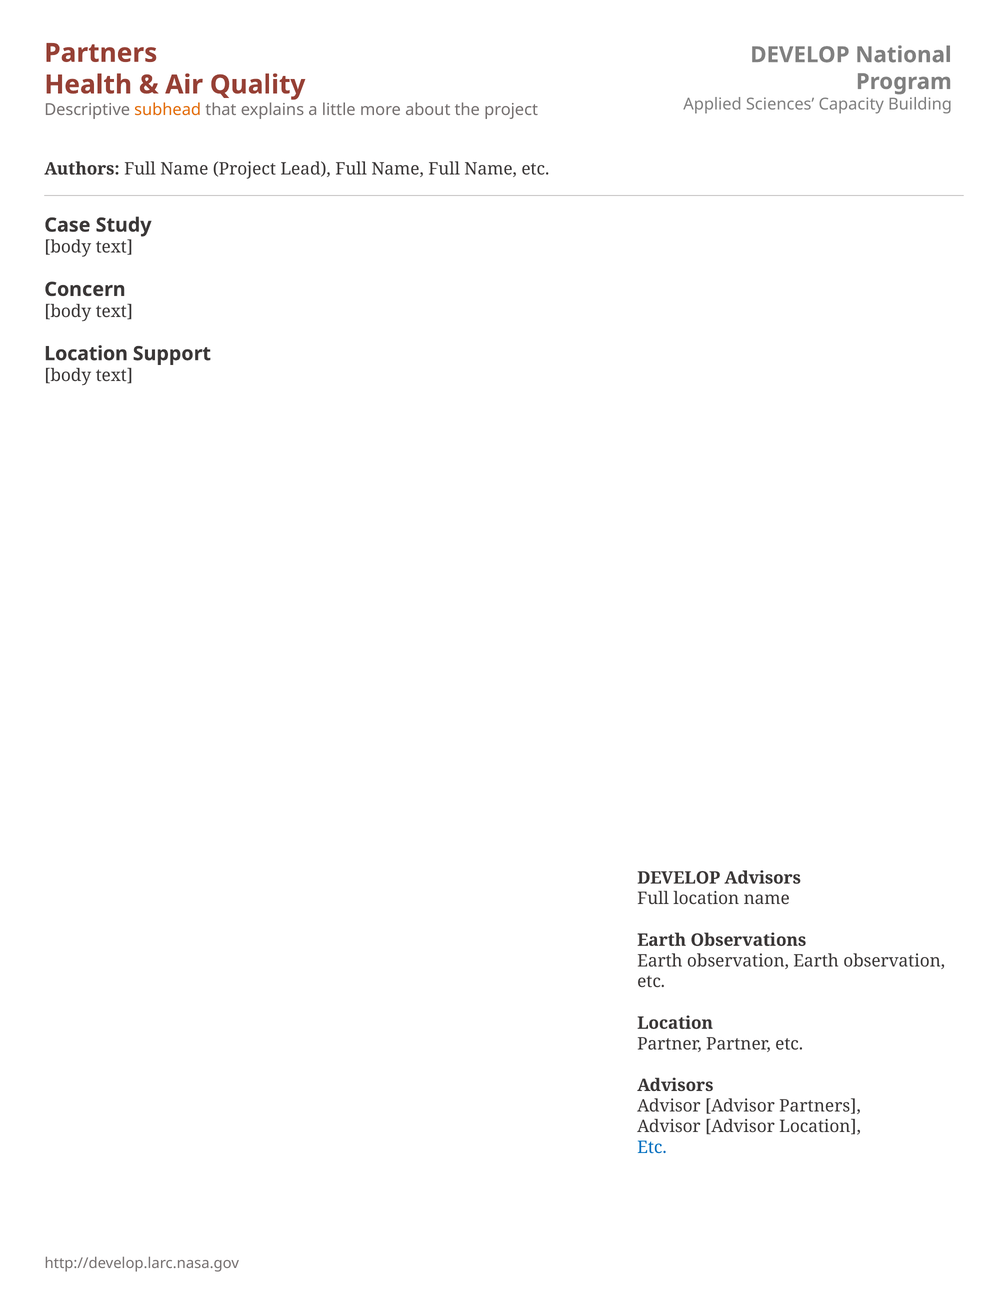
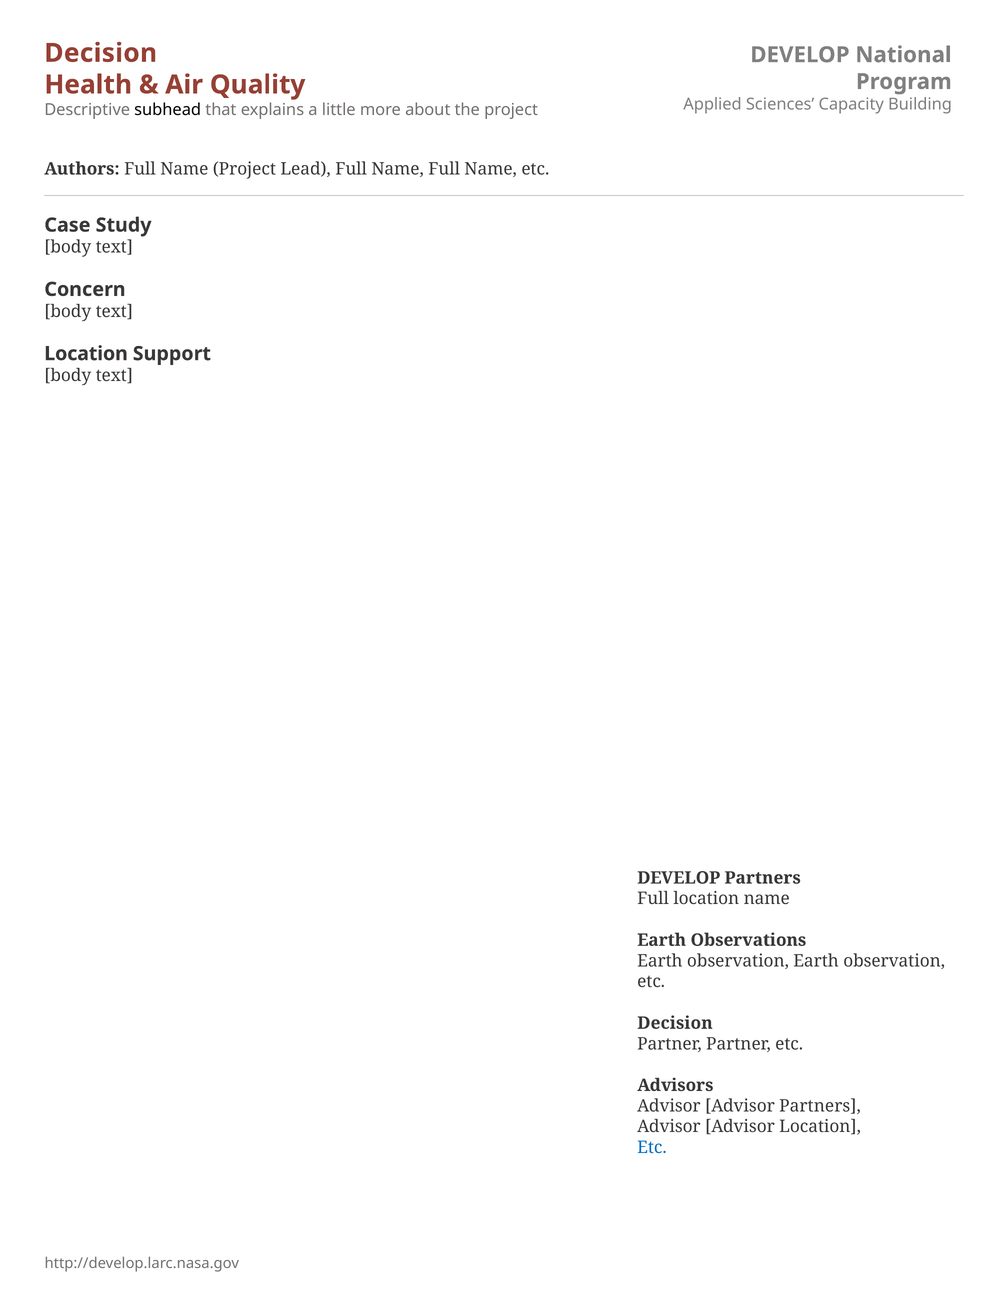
Partners: Partners -> Decision (101, 53)
subhead colour: orange -> black (168, 110)
DEVELOP Advisors: Advisors -> Partners (763, 878)
Location: Location -> Decision (675, 1023)
